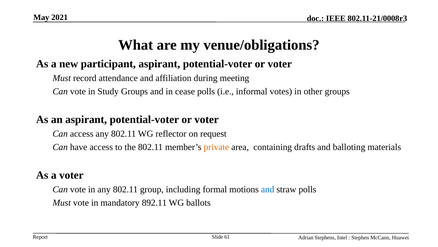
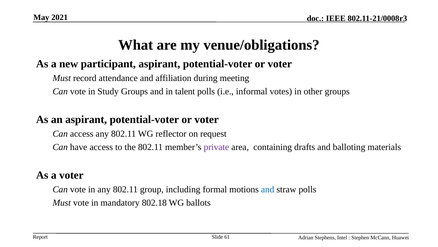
cease: cease -> talent (185, 91)
private colour: orange -> purple (216, 147)
892.11: 892.11 -> 802.18 (154, 202)
